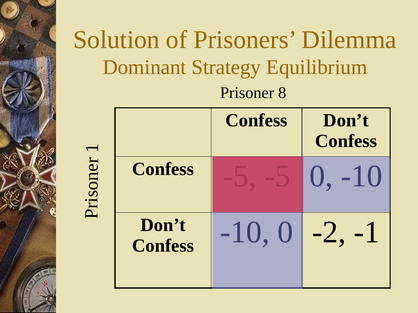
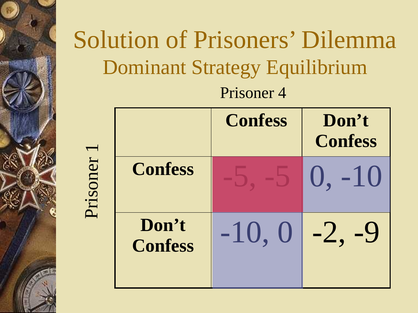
8: 8 -> 4 (282, 93)
-1: -1 -> -9 (367, 233)
